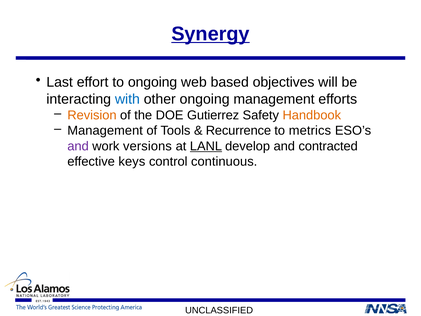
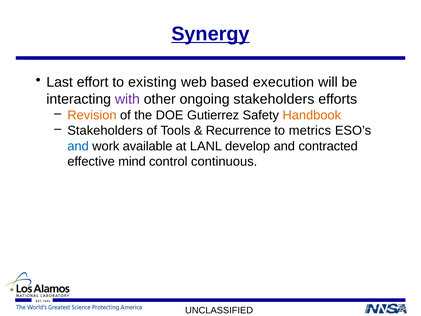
to ongoing: ongoing -> existing (152, 82)
objectives: objectives -> execution (283, 82)
with colour: blue -> purple (127, 99)
ongoing management: management -> stakeholders (274, 99)
Management: Management -> Stakeholders (105, 131)
and colour: purple -> blue (78, 146)
versions: versions -> available (148, 146)
LANL underline: present -> none (206, 146)
keys: keys -> mind (132, 161)
